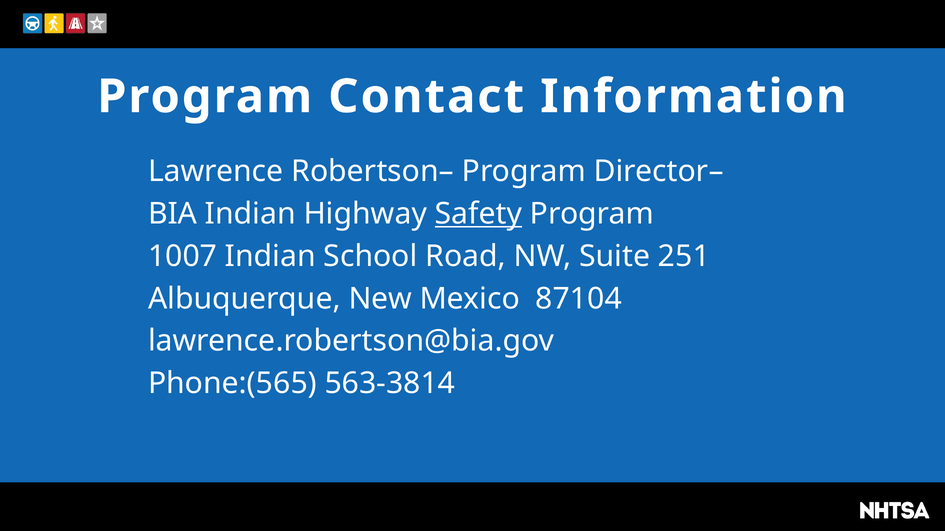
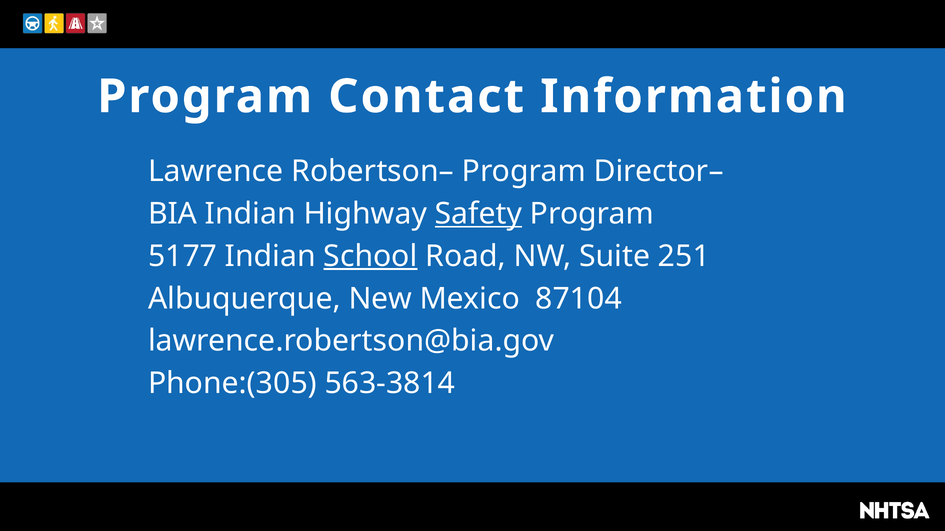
1007: 1007 -> 5177 (183, 256)
School underline: none -> present (371, 256)
Phone:(565: Phone:(565 -> Phone:(305 (232, 384)
